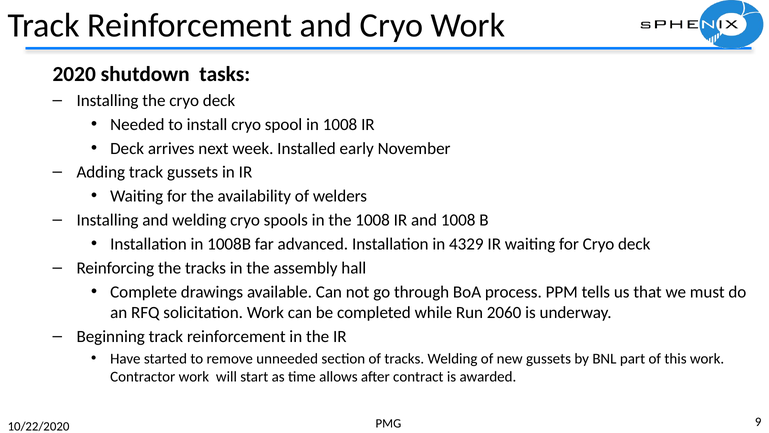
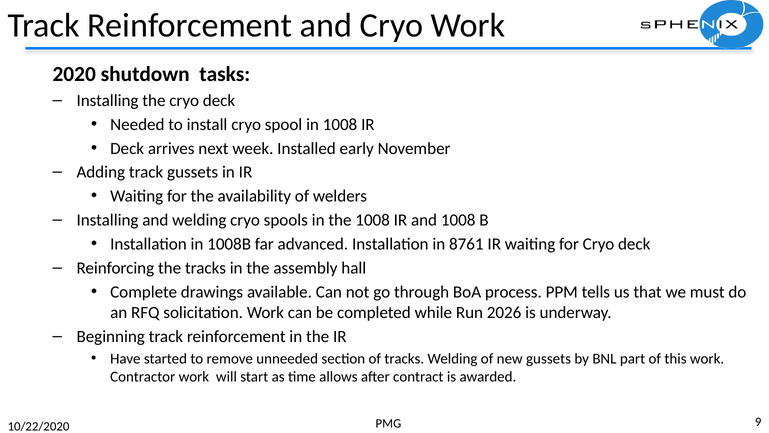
4329: 4329 -> 8761 (466, 244)
2060: 2060 -> 2026 (504, 312)
